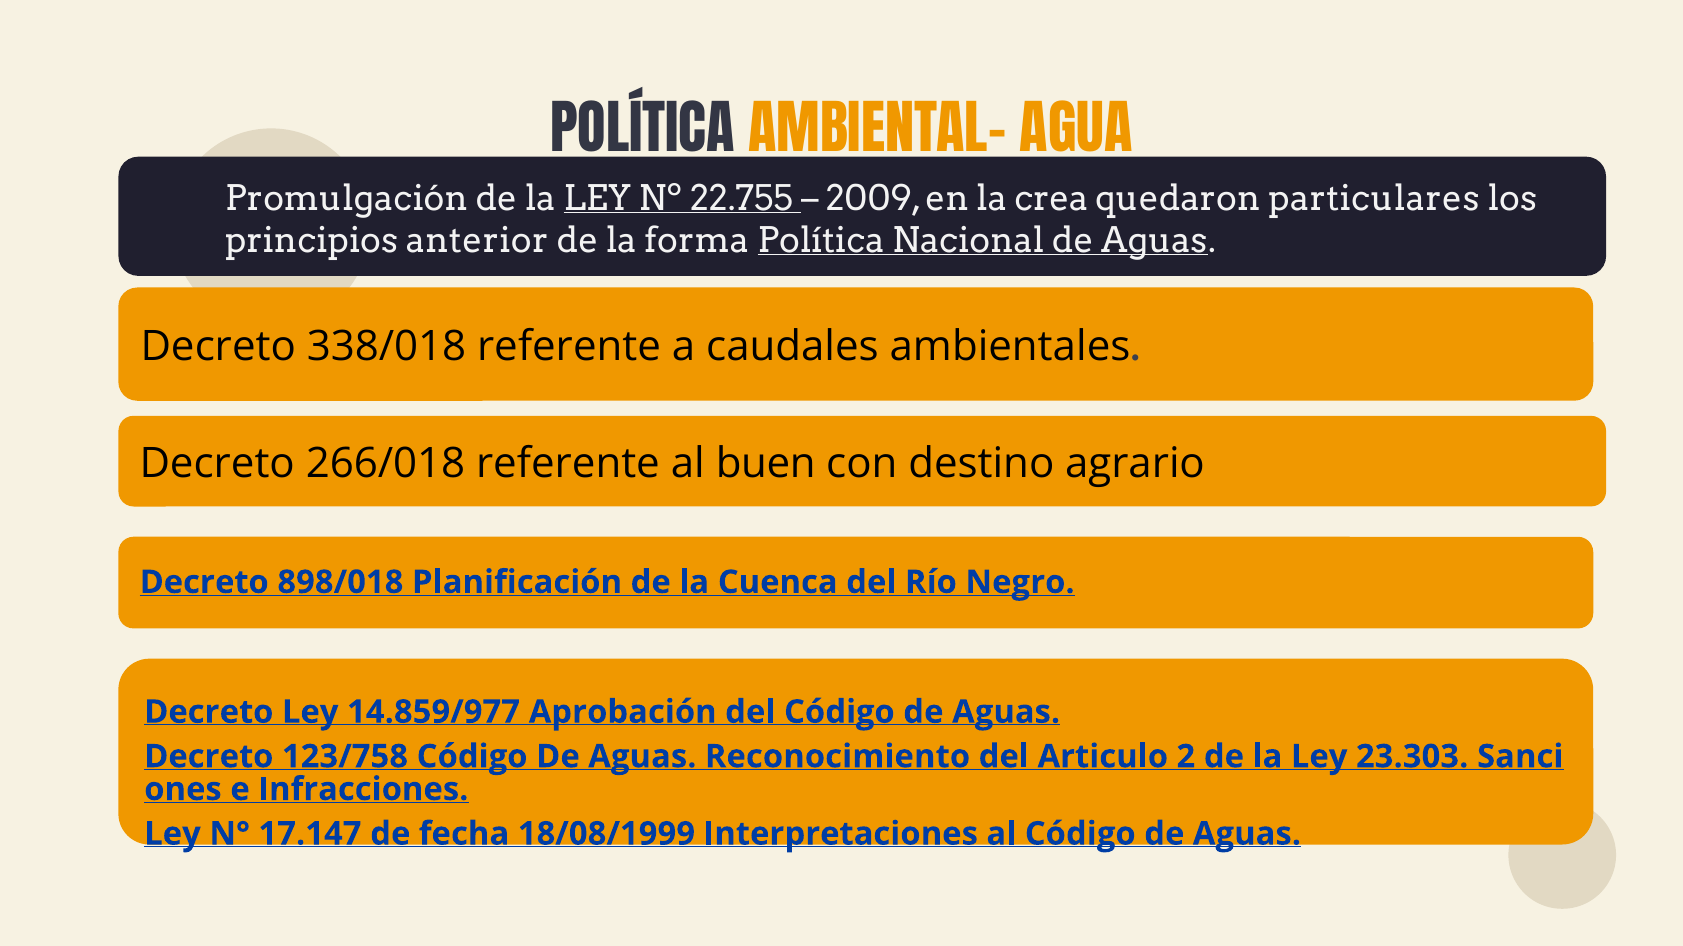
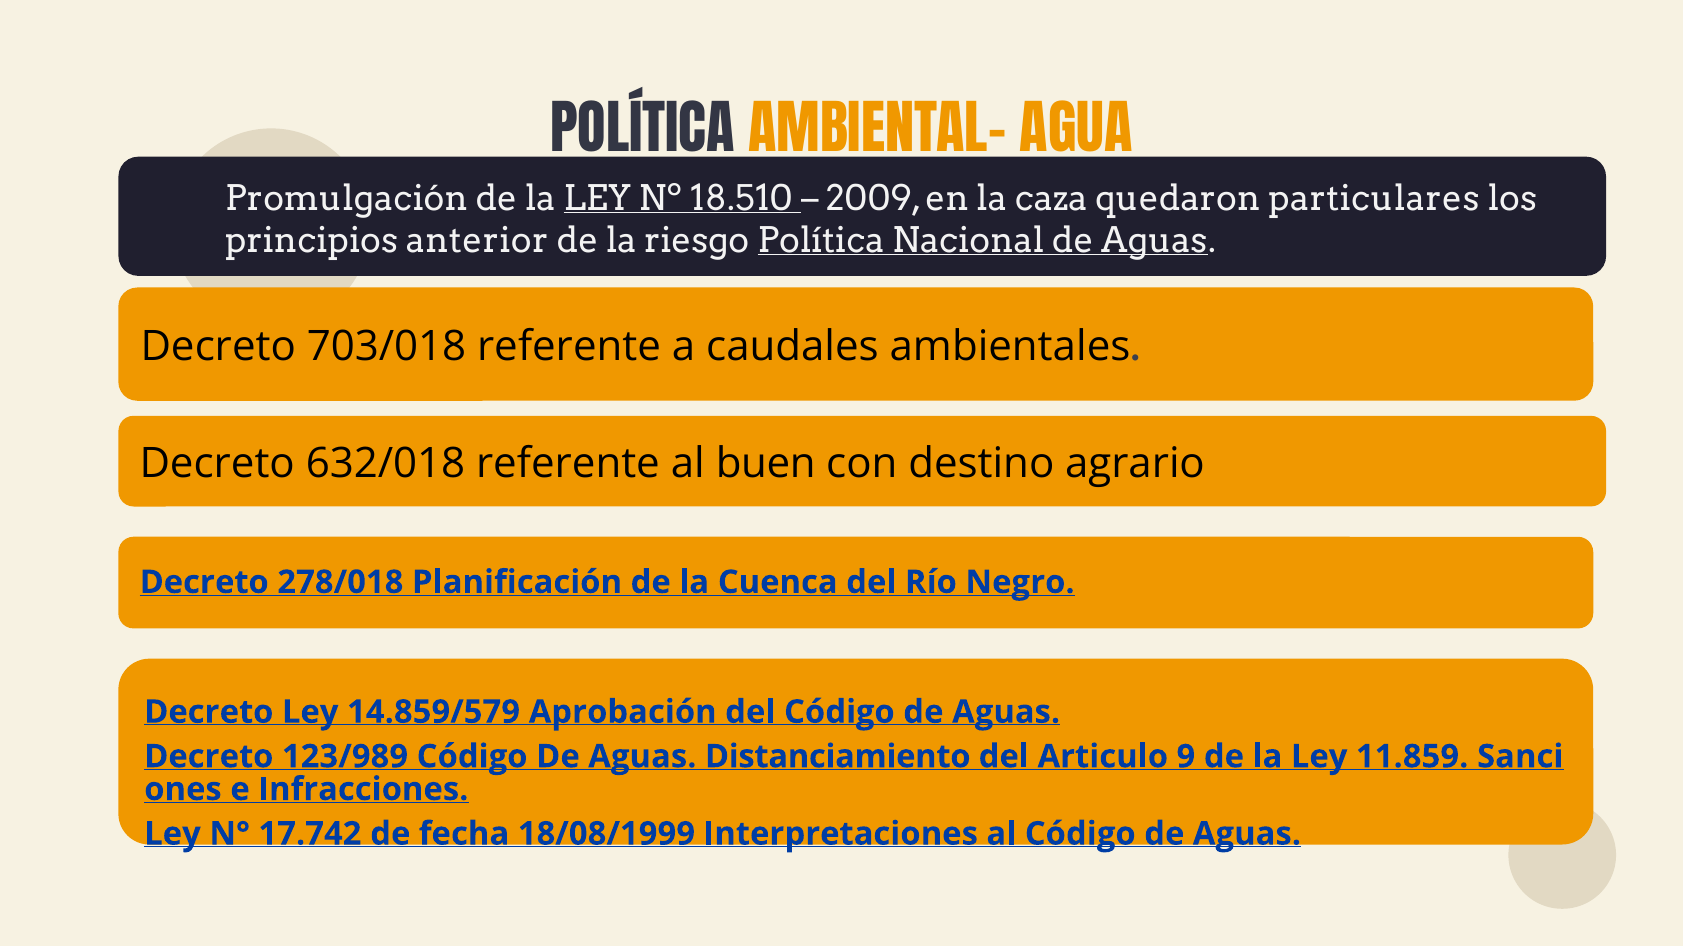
22.755: 22.755 -> 18.510 (741, 199)
crea: crea -> caza (1051, 199)
forma: forma -> riesgo (697, 241)
338/018: 338/018 -> 703/018 (387, 347)
266/018: 266/018 -> 632/018 (385, 464)
898/018: 898/018 -> 278/018 (340, 583)
14.859/977: 14.859/977 -> 14.859/579 (434, 712)
123/758: 123/758 -> 123/989 (345, 757)
Reconocimiento: Reconocimiento -> Distanciamiento (838, 757)
2: 2 -> 9 (1186, 757)
23.303: 23.303 -> 11.859 (1412, 757)
17.147: 17.147 -> 17.742 (310, 834)
